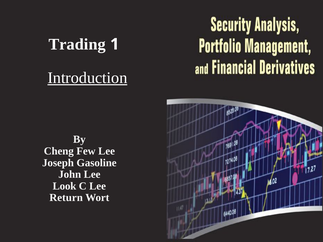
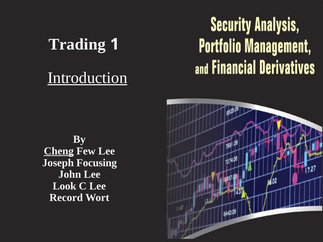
Cheng underline: none -> present (59, 151)
Gasoline: Gasoline -> Focusing (97, 163)
Return: Return -> Record (66, 198)
